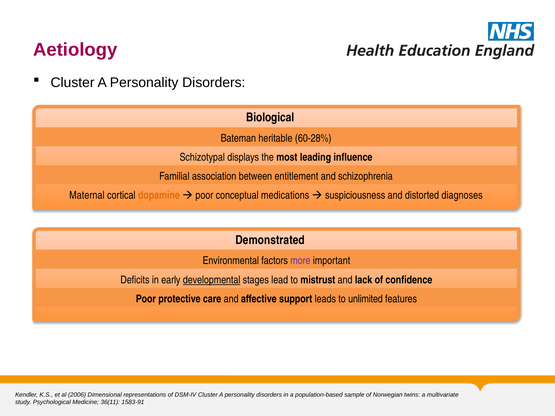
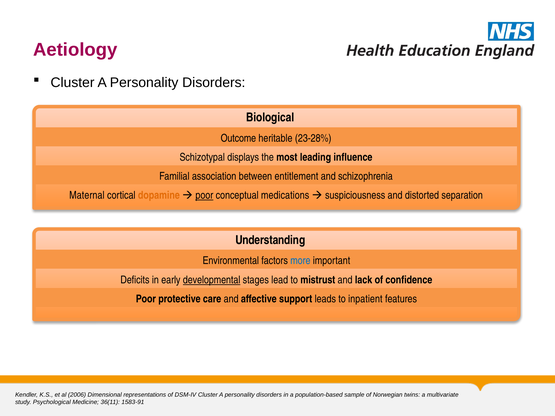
Bateman: Bateman -> Outcome (238, 138)
60-28%: 60-28% -> 23-28% (313, 138)
poor underline: none -> present (204, 196)
diagnoses: diagnoses -> separation (462, 196)
Demonstrated: Demonstrated -> Understanding (270, 240)
more colour: purple -> blue (300, 261)
unlimited: unlimited -> inpatient (365, 299)
